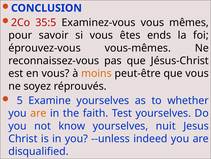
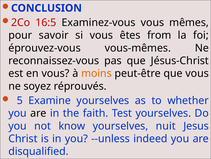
35:5: 35:5 -> 16:5 (46, 22)
ends: ends -> from (159, 35)
are colour: orange -> black (38, 113)
